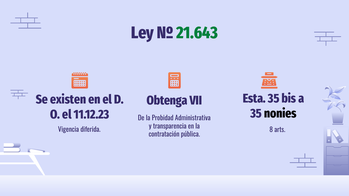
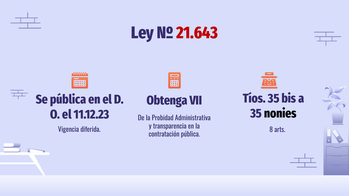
21.643 colour: green -> red (197, 33)
Esta: Esta -> Tíos (254, 99)
Se existen: existen -> pública (68, 100)
